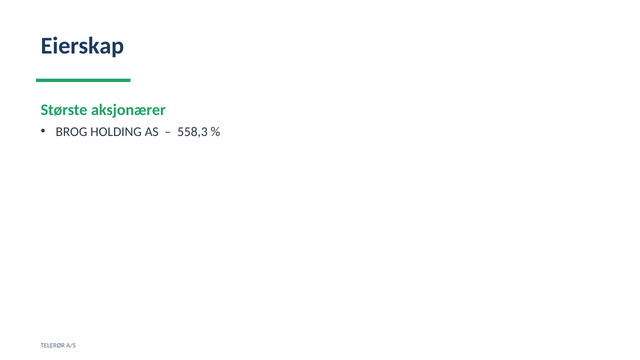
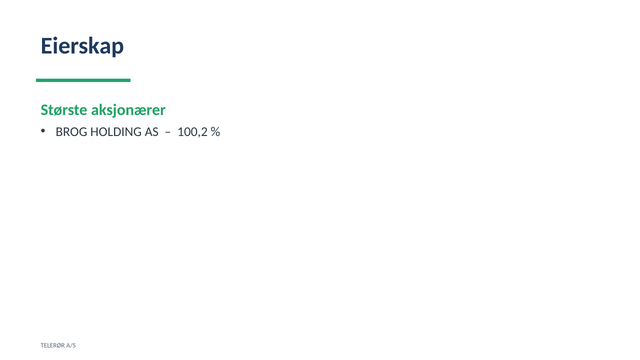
558,3: 558,3 -> 100,2 (193, 132)
